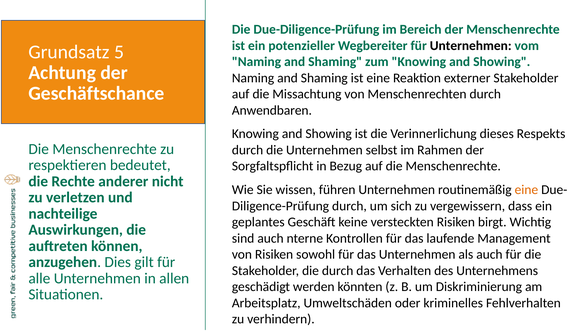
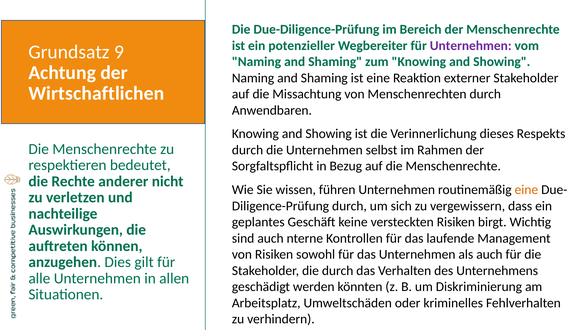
Unternehmen colour: black -> purple (471, 46)
5: 5 -> 9 (119, 52)
Geschäftschance: Geschäftschance -> Wirtschaftlichen (96, 93)
